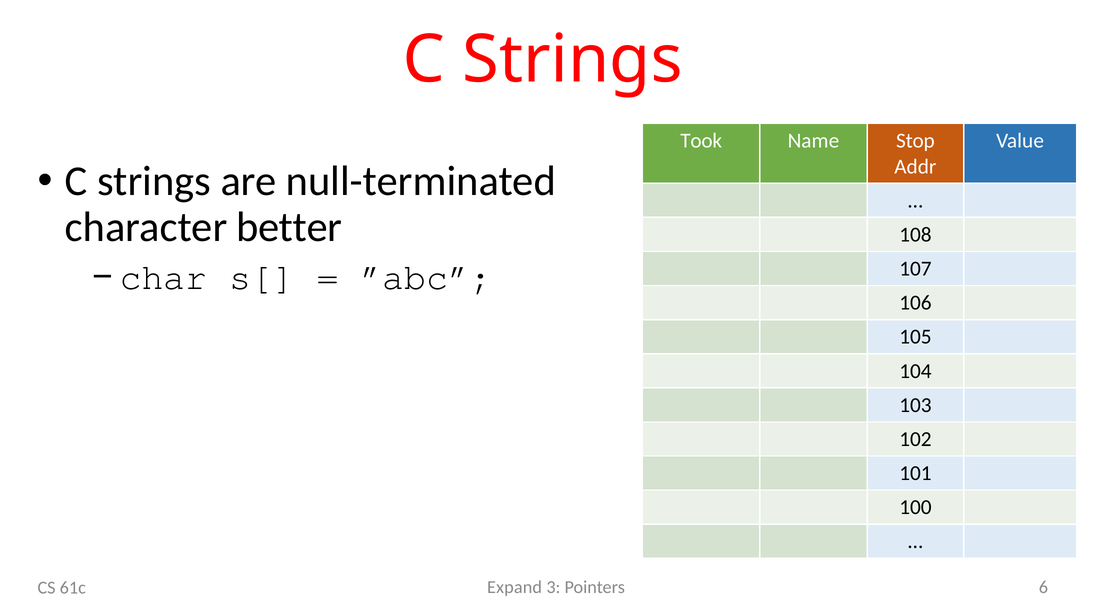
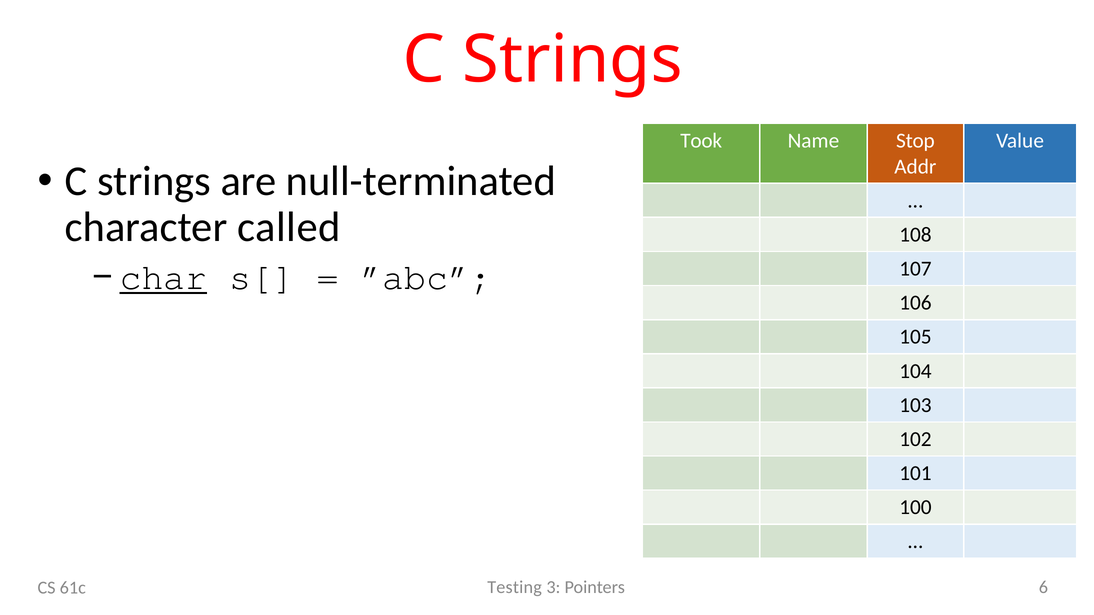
better: better -> called (289, 227)
char underline: none -> present (163, 277)
Expand: Expand -> Testing (515, 588)
